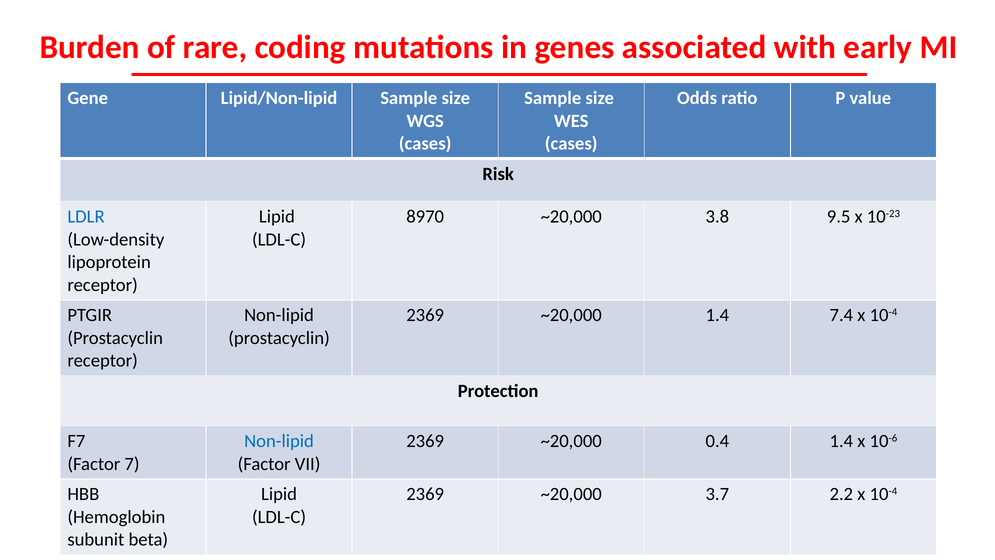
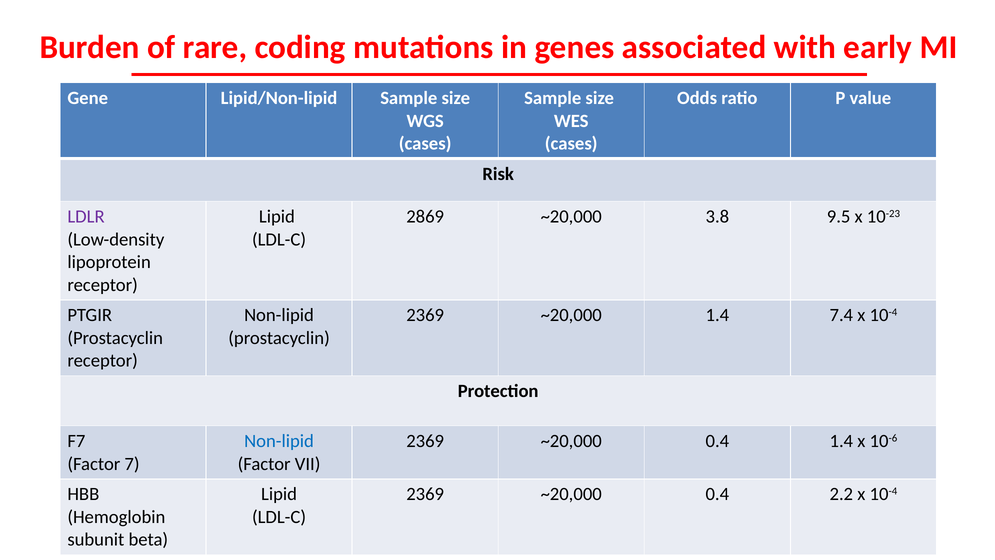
LDLR colour: blue -> purple (86, 217)
8970: 8970 -> 2869 (425, 217)
3.7: 3.7 -> 0.4 (717, 494)
